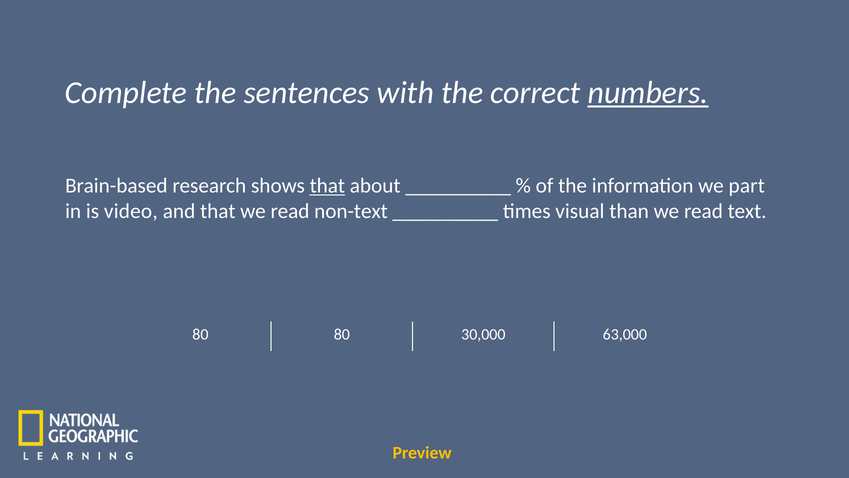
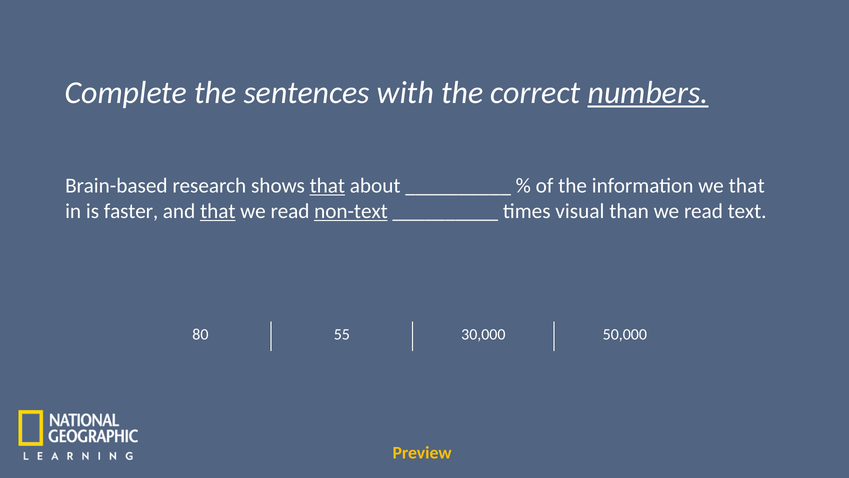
we part: part -> that (747, 186)
video: video -> faster (131, 211)
that underline: none -> present (218, 211)
non-text underline: none -> present (351, 211)
80 80: 80 -> 55 (342, 334)
63,000: 63,000 -> 50,000 (625, 334)
